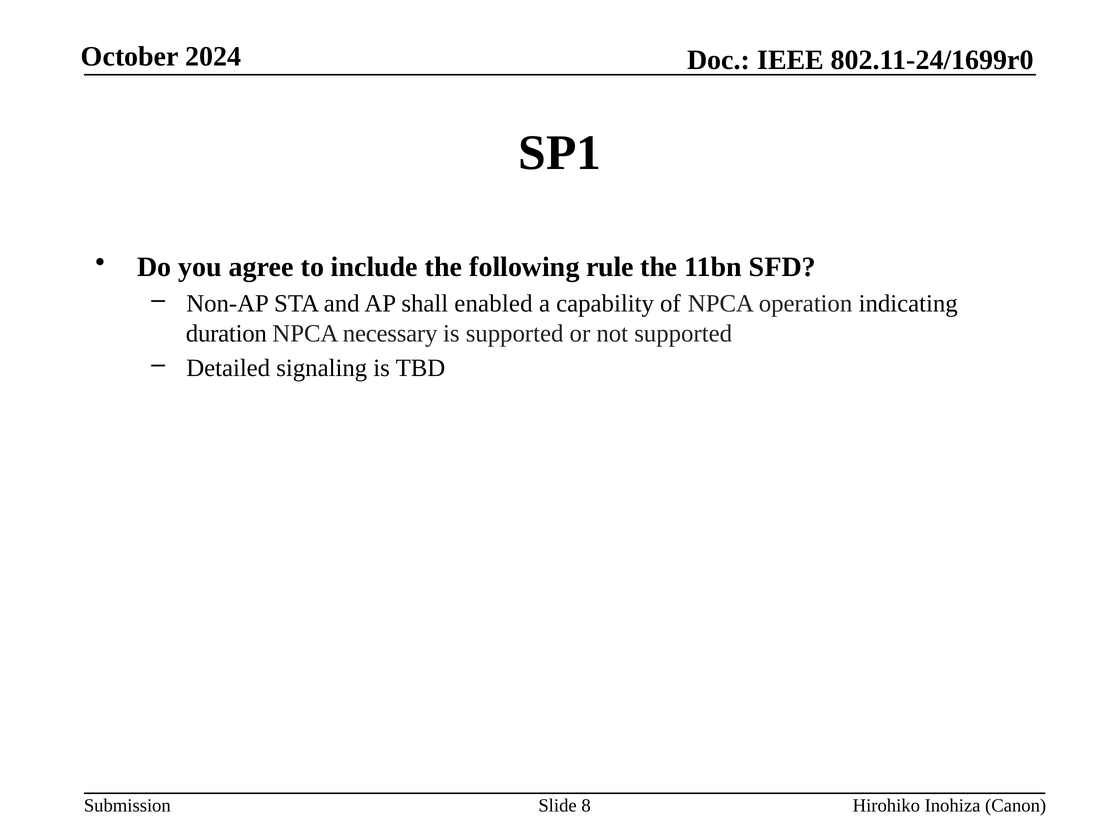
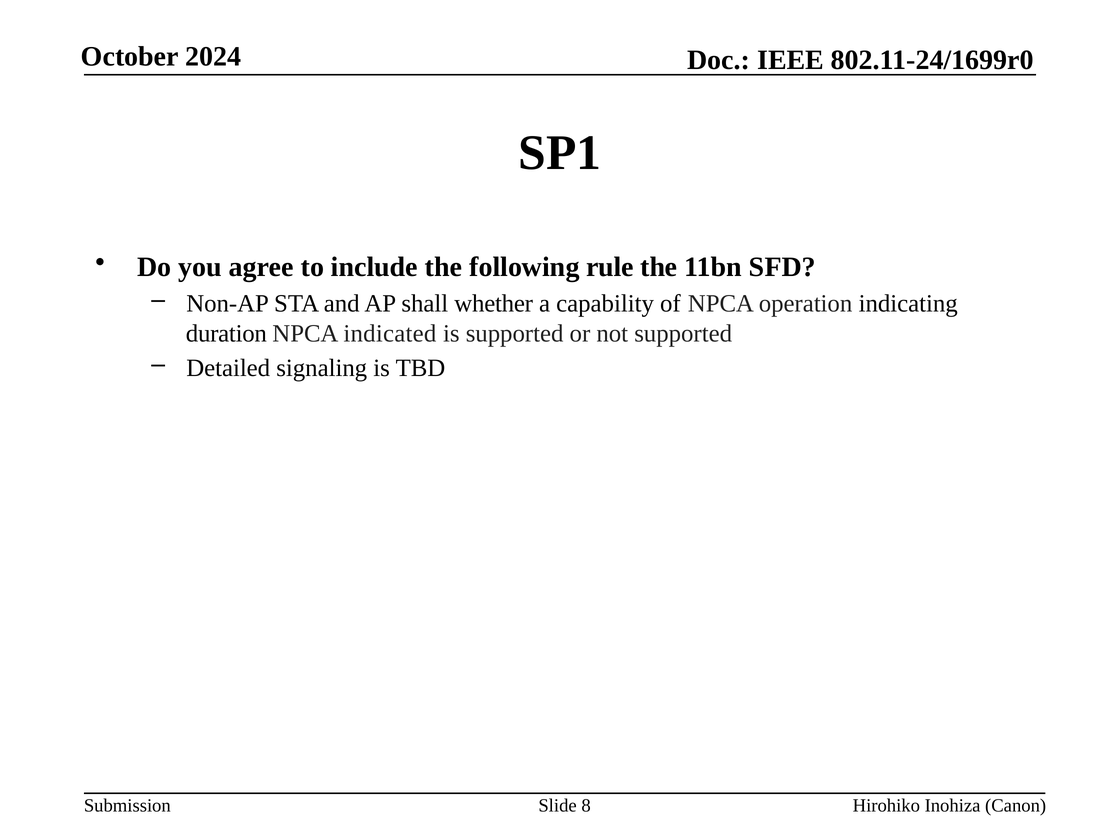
enabled: enabled -> whether (494, 304)
necessary: necessary -> indicated (390, 333)
